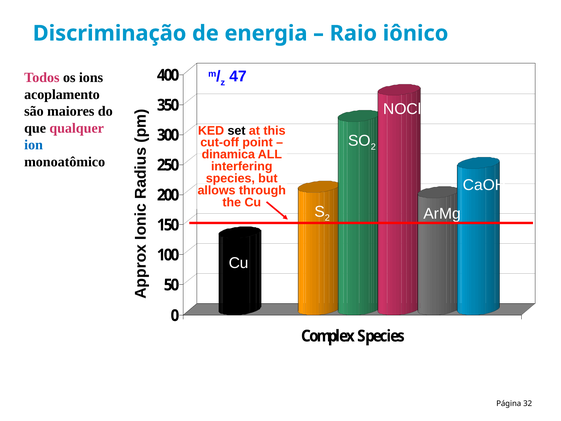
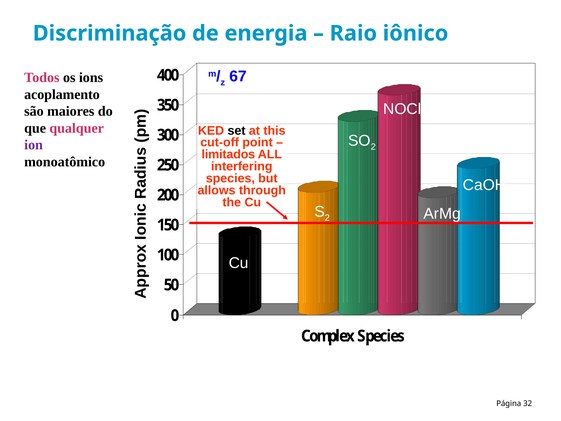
47: 47 -> 67 (238, 76)
ion colour: blue -> purple (34, 145)
dinamica: dinamica -> limitados (228, 154)
